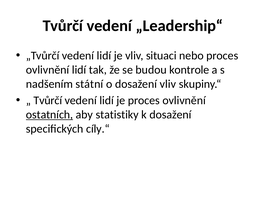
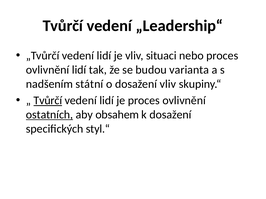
kontrole: kontrole -> varianta (189, 70)
Tvůrčí underline: none -> present (48, 101)
statistiky: statistiky -> obsahem (117, 115)
cíly.“: cíly.“ -> styl.“ (98, 129)
